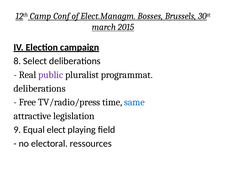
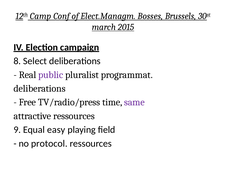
same colour: blue -> purple (134, 102)
attractive legislation: legislation -> ressources (74, 116)
elect: elect -> easy (56, 129)
electoral: electoral -> protocol (49, 143)
